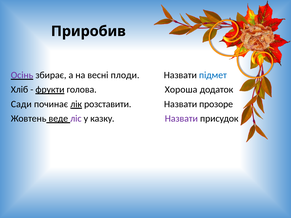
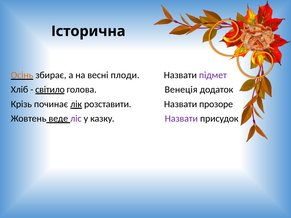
Приробив: Приробив -> Історична (88, 31)
Осінь colour: purple -> orange (22, 75)
підмет colour: blue -> purple (213, 75)
фрукти: фрукти -> світило (50, 90)
Хороша: Хороша -> Венеція (181, 90)
Сади: Сади -> Крізь (21, 104)
